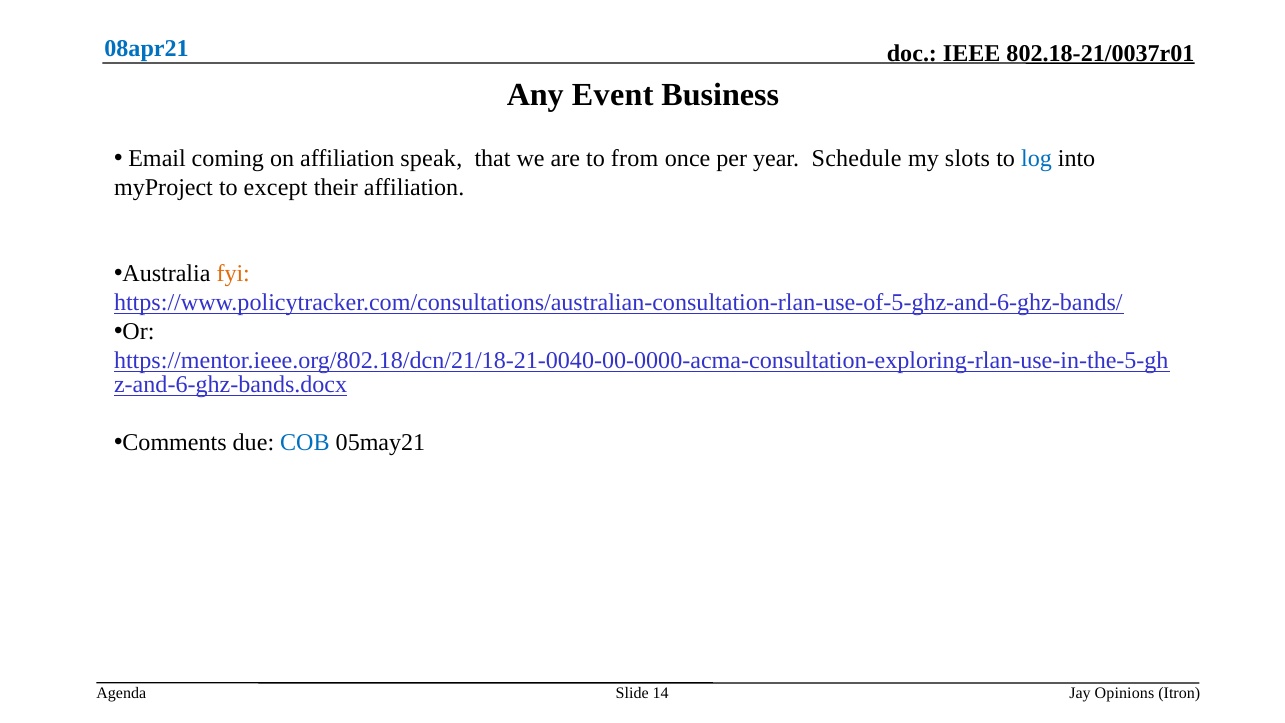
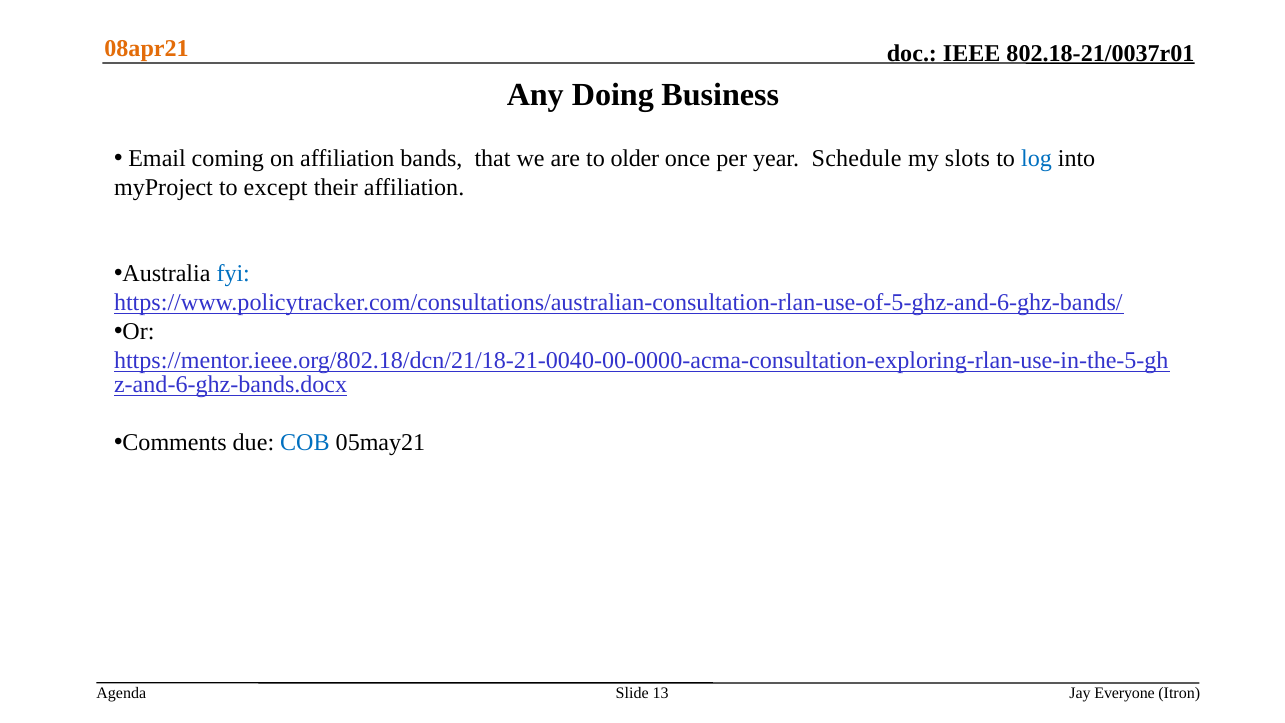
08apr21 colour: blue -> orange (147, 49)
Event: Event -> Doing (613, 95)
speak: speak -> bands (431, 158)
from: from -> older (635, 158)
fyi colour: orange -> blue (233, 274)
14: 14 -> 13 (661, 693)
Opinions: Opinions -> Everyone (1125, 693)
